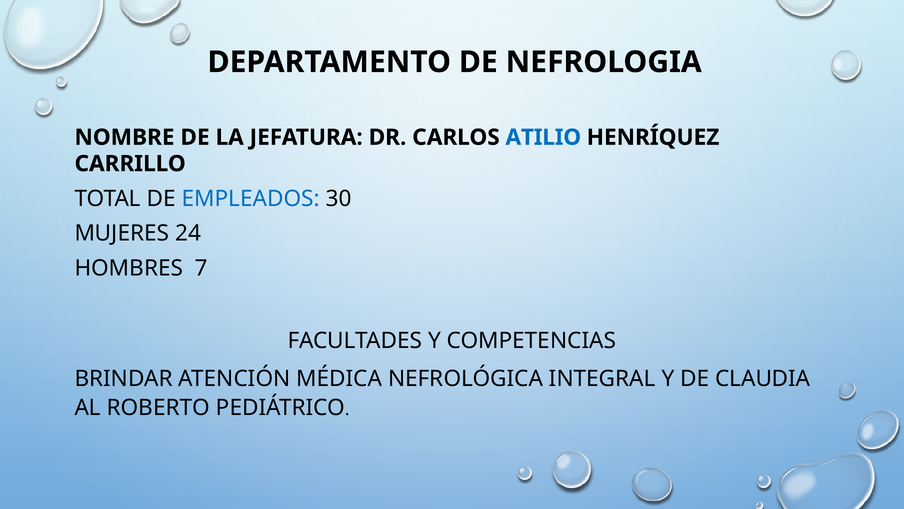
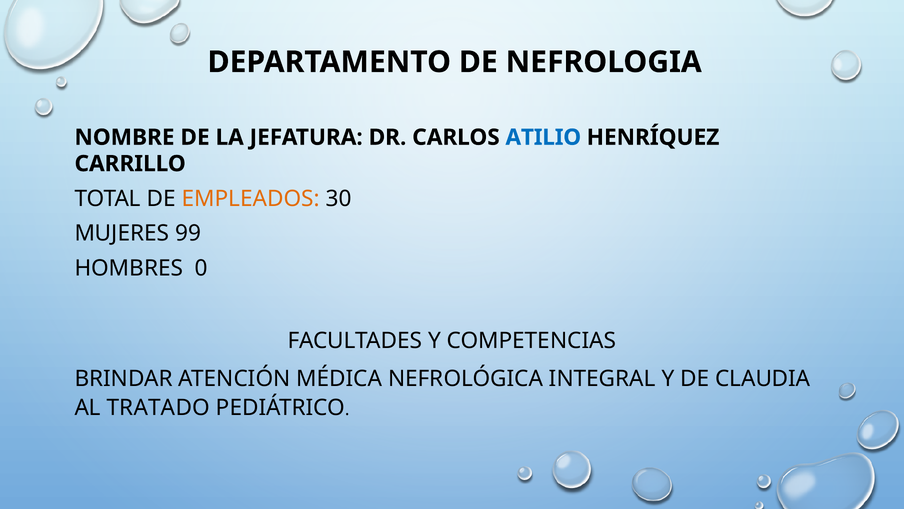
EMPLEADOS colour: blue -> orange (251, 198)
24: 24 -> 99 (188, 233)
7: 7 -> 0 (201, 268)
ROBERTO: ROBERTO -> TRATADO (158, 408)
